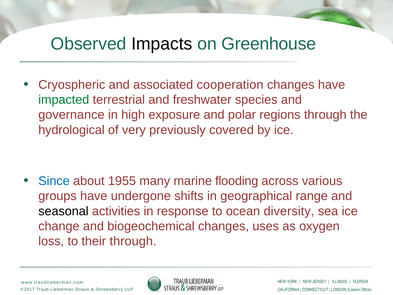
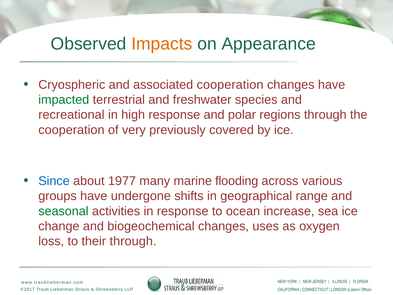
Impacts colour: black -> orange (162, 44)
Greenhouse: Greenhouse -> Appearance (269, 44)
governance: governance -> recreational (71, 115)
high exposure: exposure -> response (174, 115)
hydrological: hydrological -> cooperation (71, 130)
1955: 1955 -> 1977 (122, 181)
seasonal colour: black -> green (63, 211)
diversity: diversity -> increase (289, 211)
